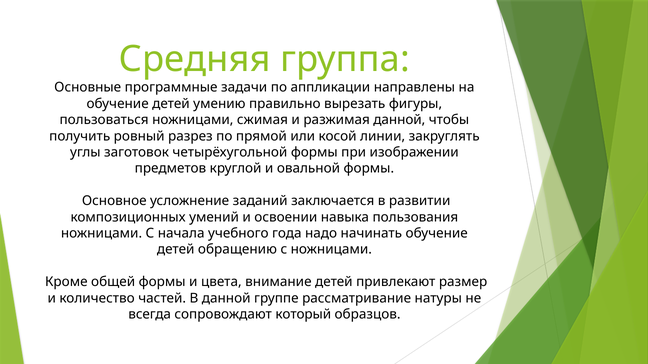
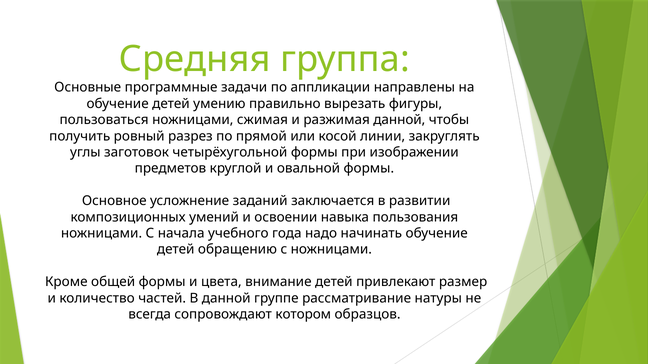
который: который -> котором (303, 315)
